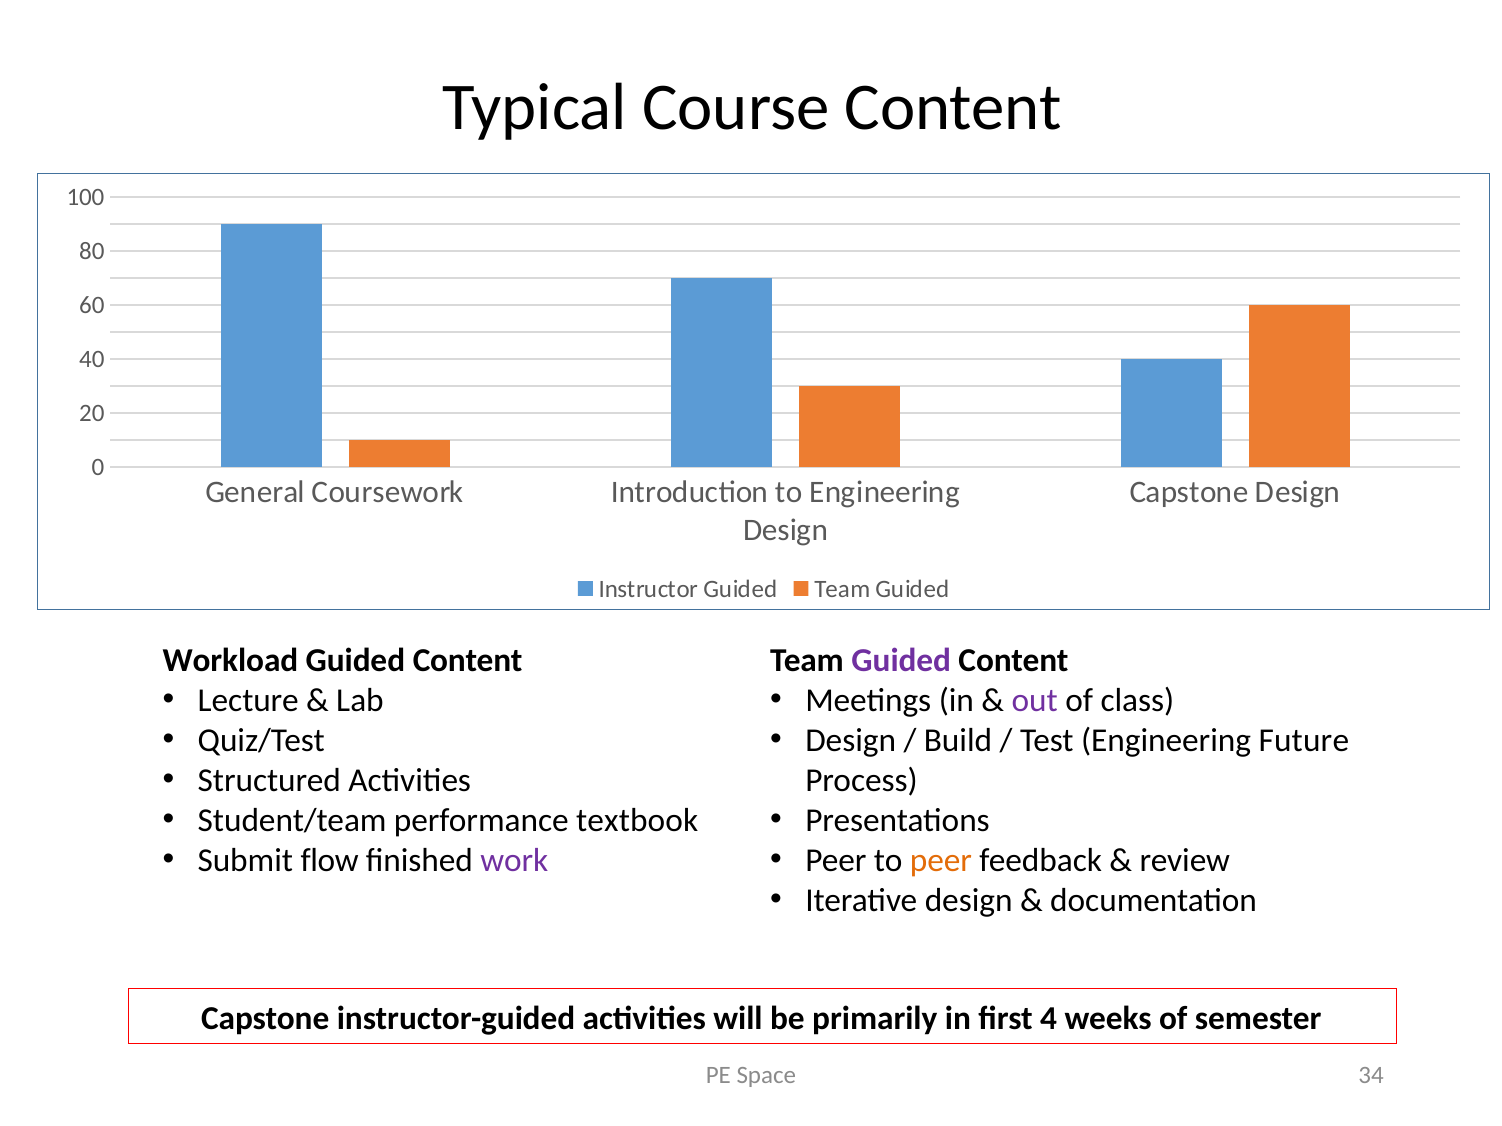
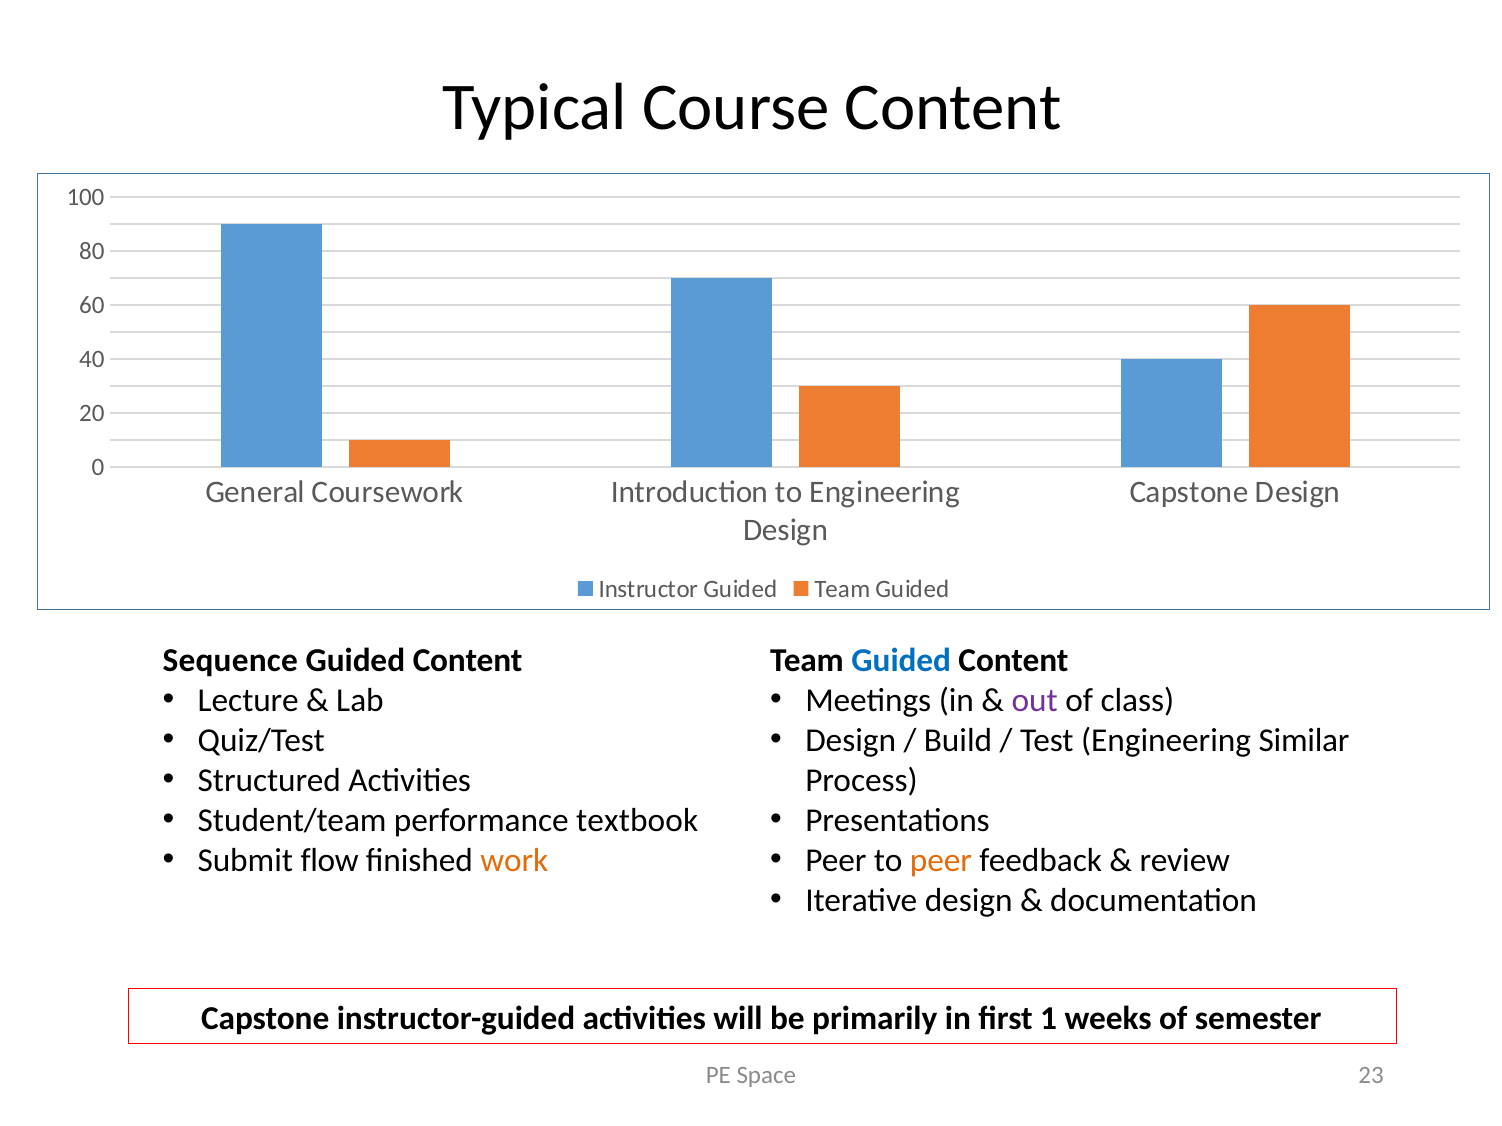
Workload: Workload -> Sequence (230, 661)
Guided colour: purple -> blue (901, 661)
Future: Future -> Similar (1304, 741)
work colour: purple -> orange (514, 861)
4: 4 -> 1 (1049, 1019)
34: 34 -> 23 (1371, 1076)
